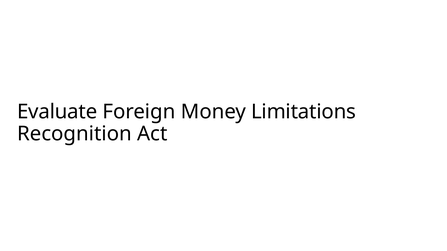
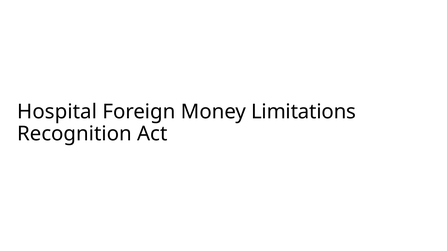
Evaluate: Evaluate -> Hospital (57, 112)
